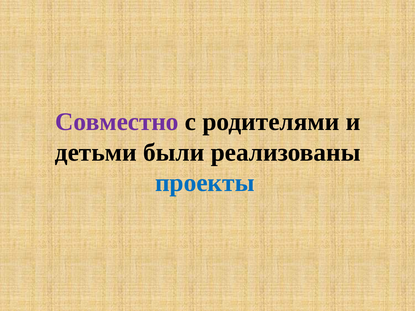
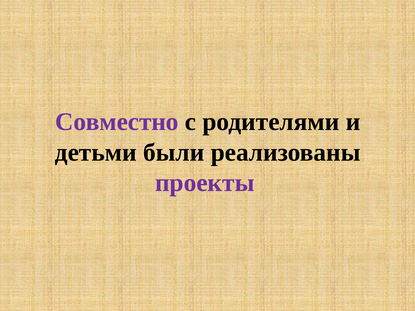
проекты colour: blue -> purple (205, 183)
